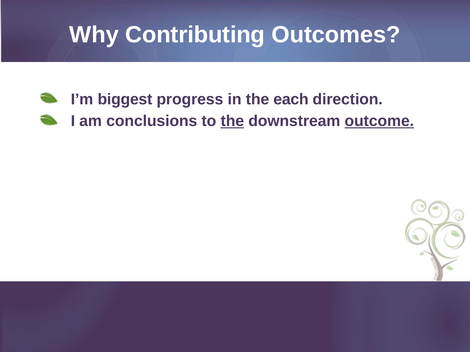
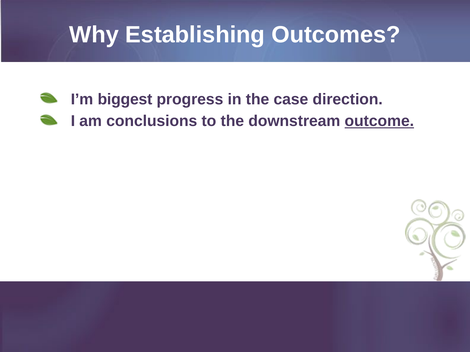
Contributing: Contributing -> Establishing (195, 35)
each: each -> case (291, 99)
the underline: present -> none (232, 121)
